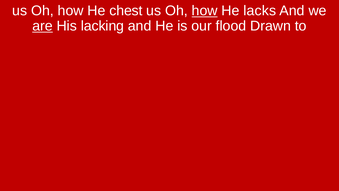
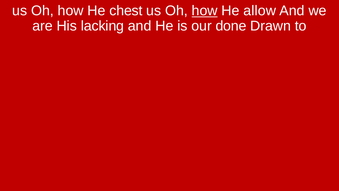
lacks: lacks -> allow (260, 11)
are underline: present -> none (42, 26)
flood: flood -> done (231, 26)
